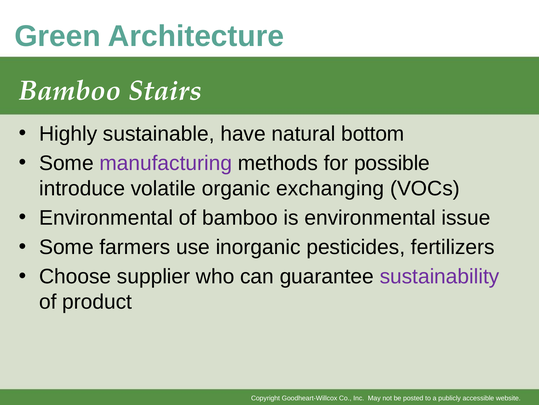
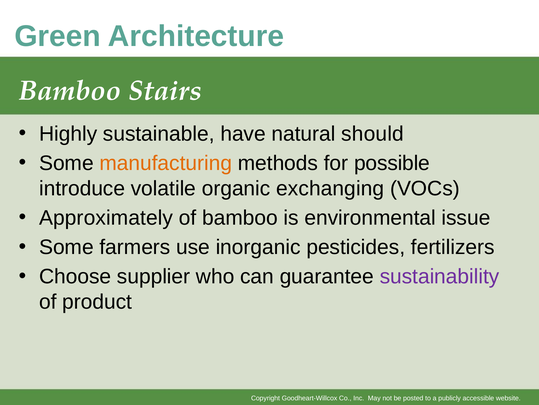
bottom: bottom -> should (373, 134)
manufacturing colour: purple -> orange (166, 163)
Environmental: Environmental -> Approximately (106, 217)
